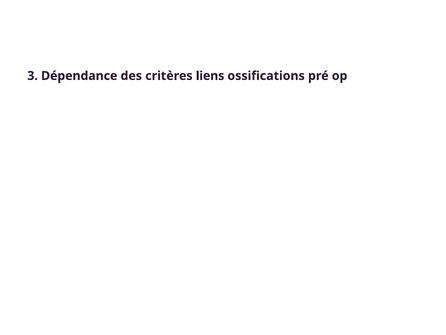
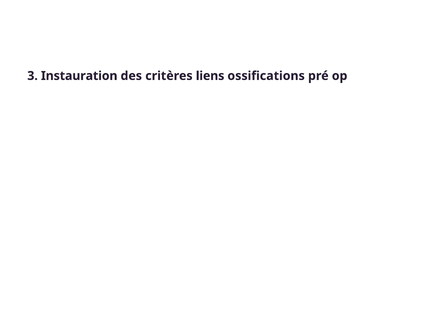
Dépendance: Dépendance -> Instauration (79, 76)
